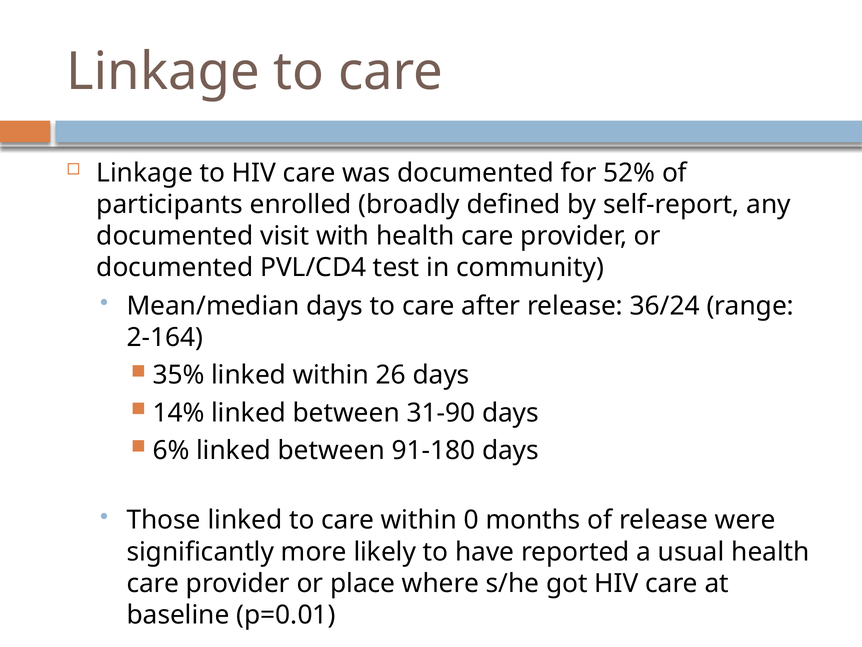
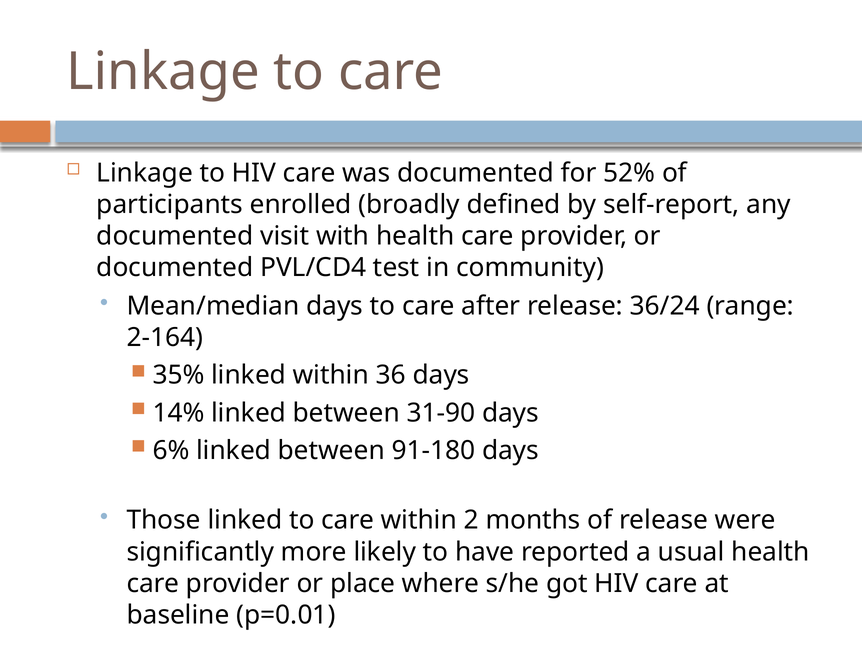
26: 26 -> 36 (391, 375)
0: 0 -> 2 (471, 520)
